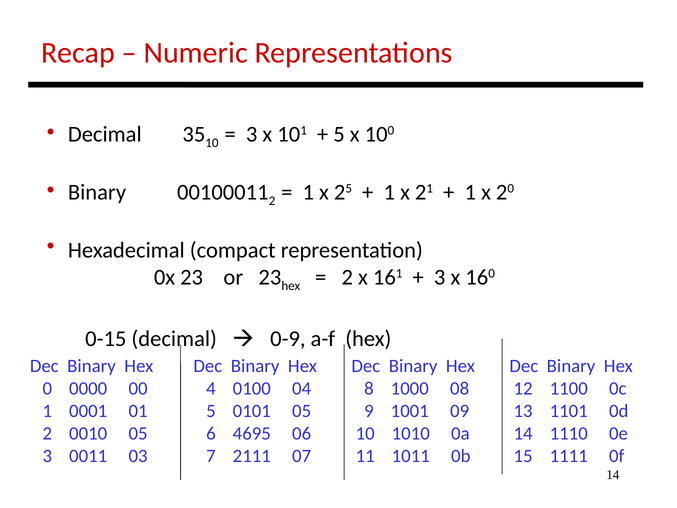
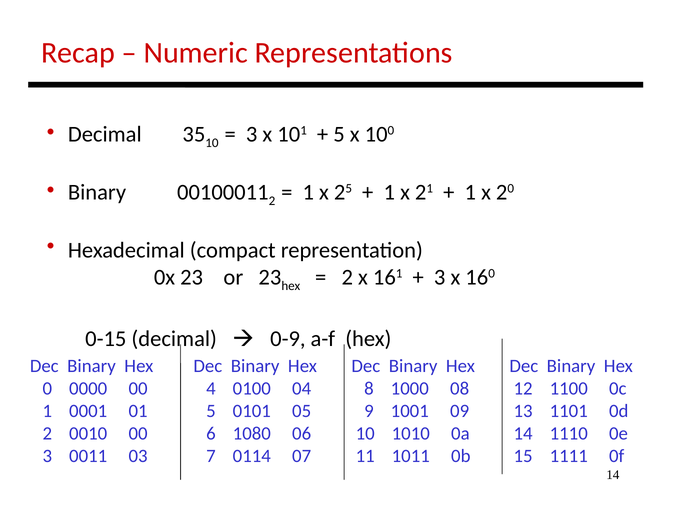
0010 05: 05 -> 00 (138, 433)
4695: 4695 -> 1080 (252, 433)
2111: 2111 -> 0114 (252, 456)
